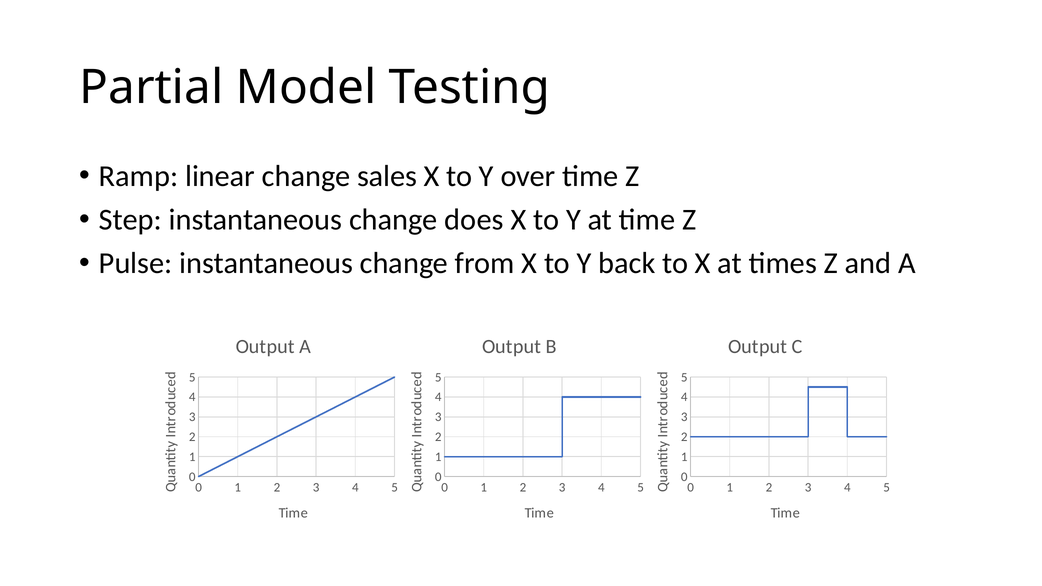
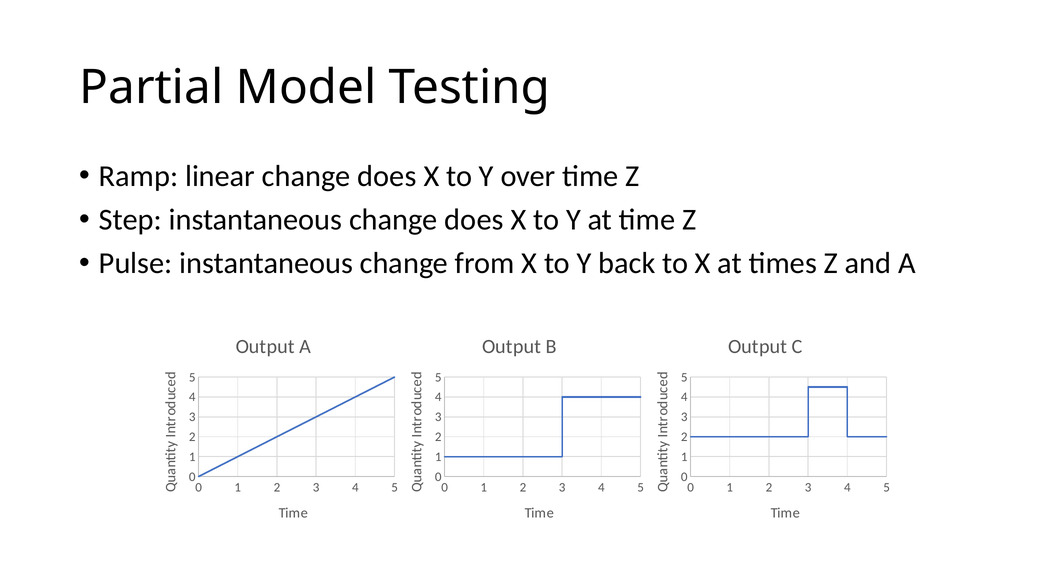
linear change sales: sales -> does (387, 176)
